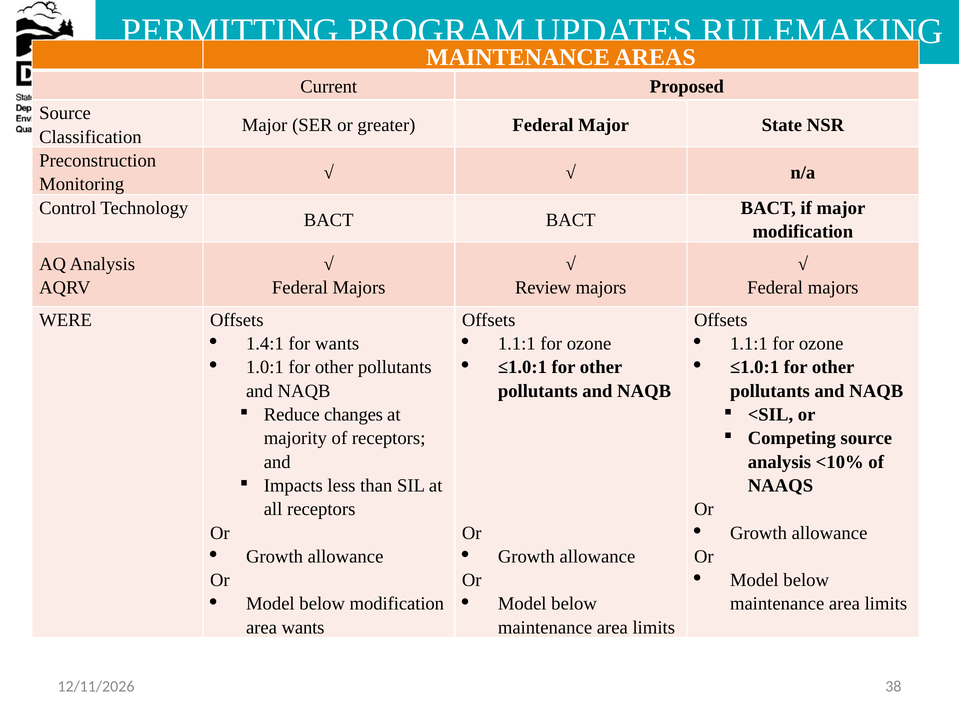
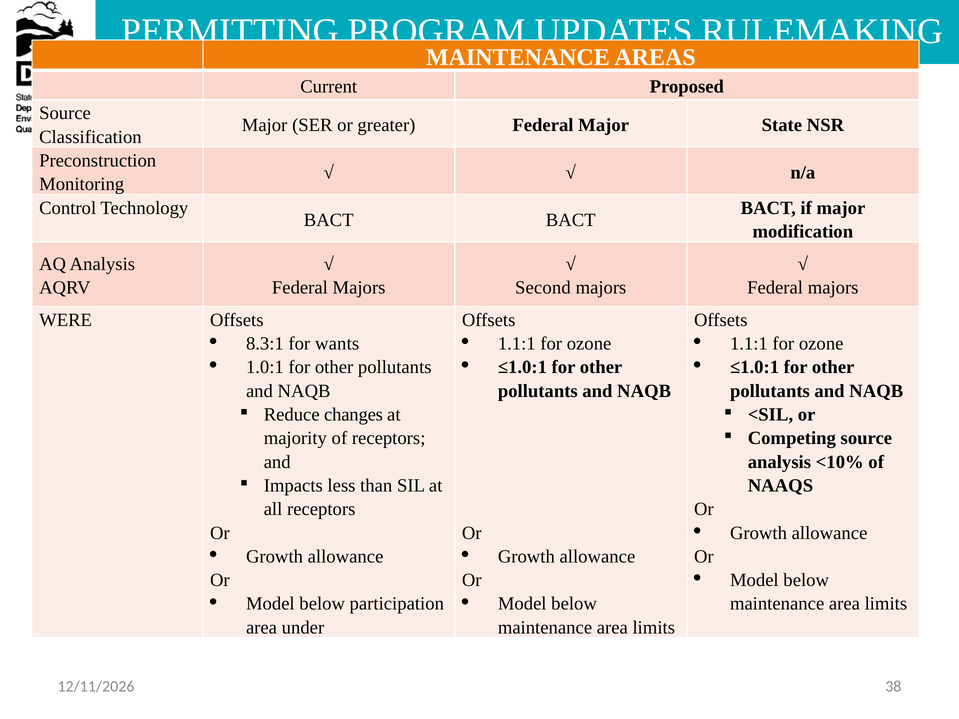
Review: Review -> Second (543, 288)
1.4:1: 1.4:1 -> 8.3:1 (265, 344)
below modification: modification -> participation (397, 604)
area wants: wants -> under (303, 628)
